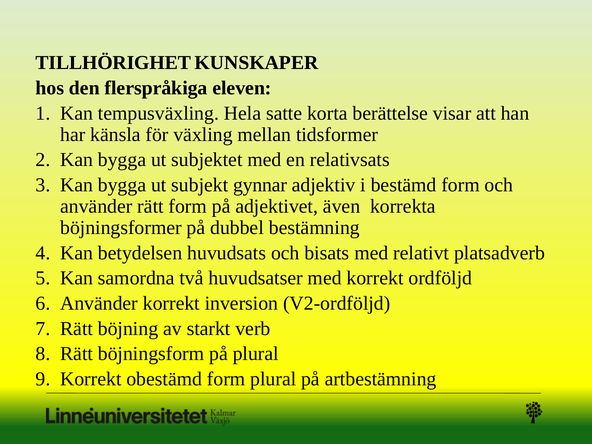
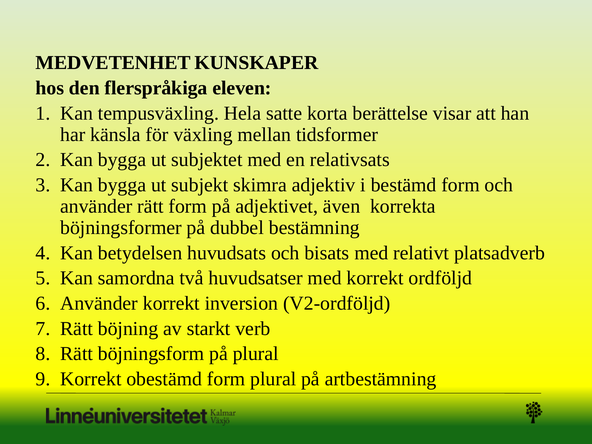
TILLHÖRIGHET: TILLHÖRIGHET -> MEDVETENHET (113, 63)
gynnar: gynnar -> skimra (260, 185)
